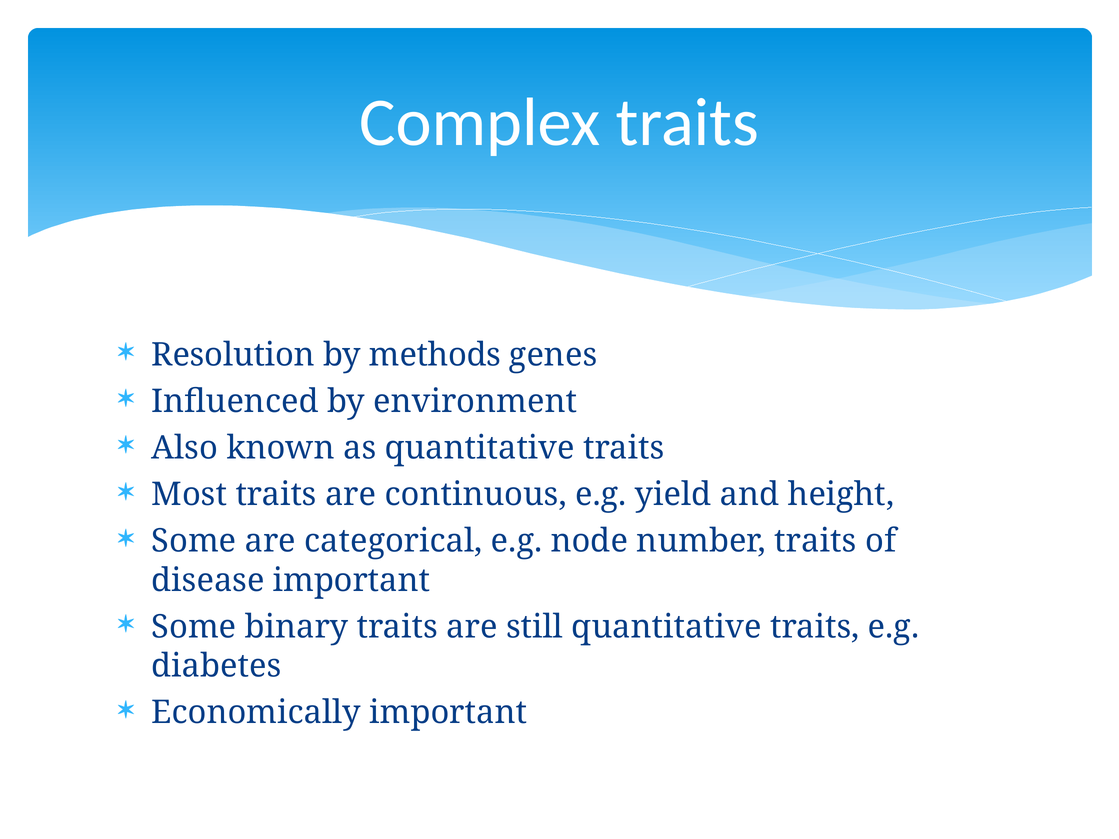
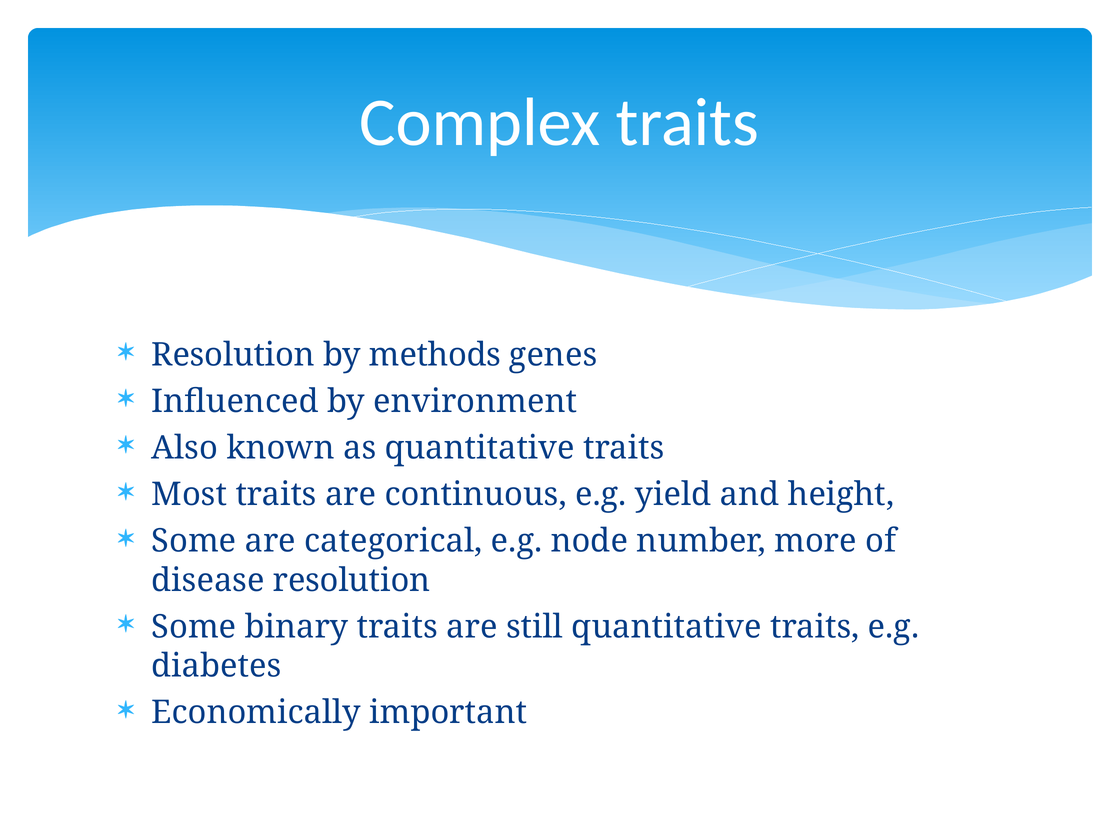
number traits: traits -> more (816, 541)
disease important: important -> resolution (352, 580)
